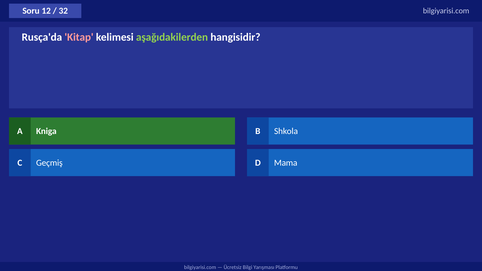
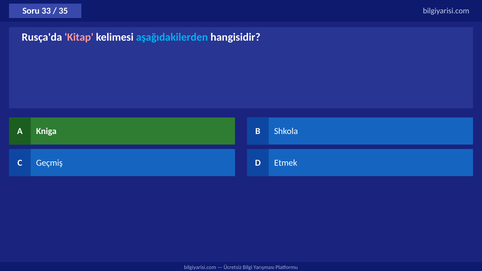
12: 12 -> 33 (46, 11)
32: 32 -> 35 (63, 11)
aşağıdakilerden colour: light green -> light blue (172, 37)
Mama: Mama -> Etmek (286, 163)
